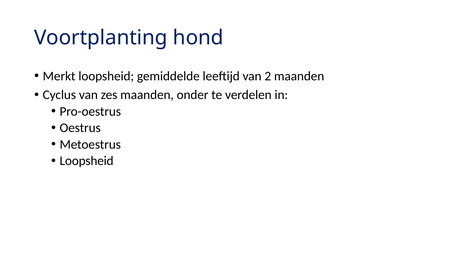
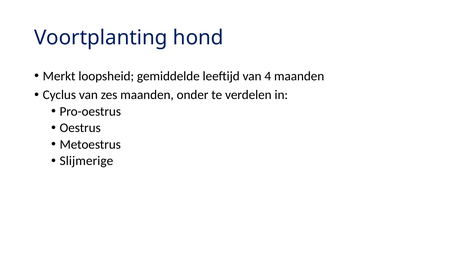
2: 2 -> 4 (268, 76)
Loopsheid: Loopsheid -> Slijmerige (86, 161)
